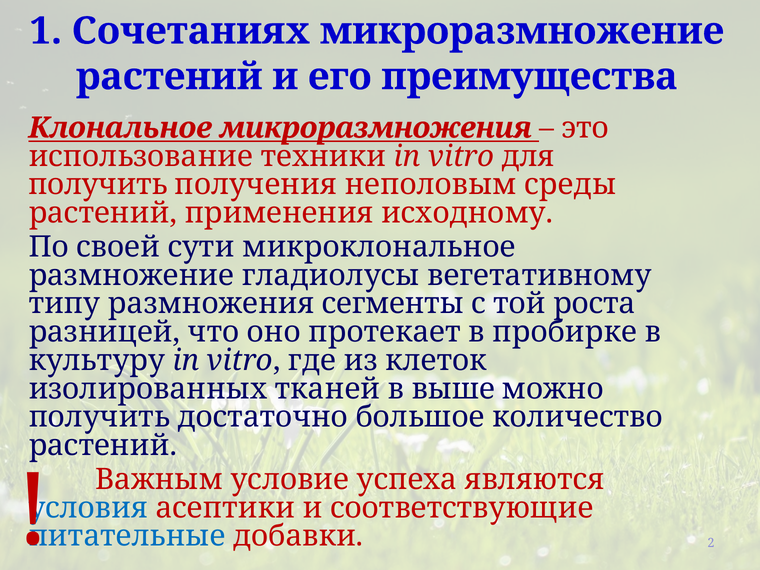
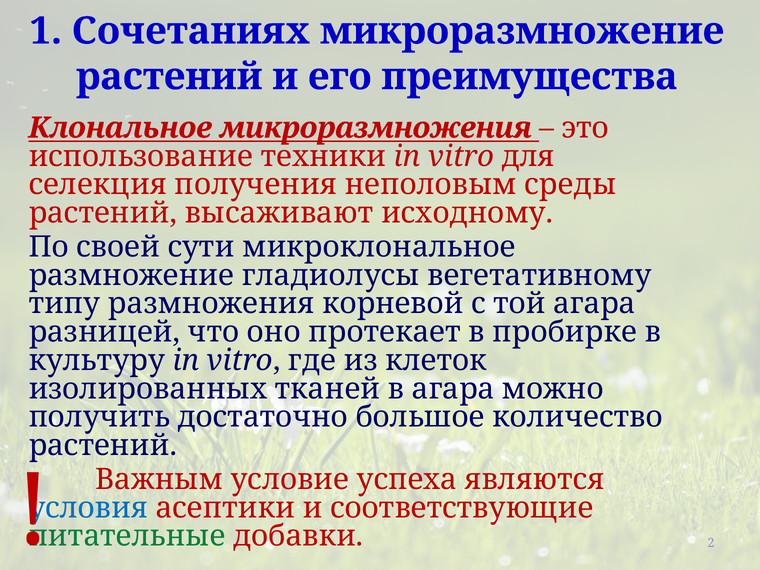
получить: получить -> селекция (98, 185)
применения: применения -> высаживают (279, 213)
сегменты: сегменты -> корневой (393, 304)
той роста: роста -> агара (594, 304)
в выше: выше -> агара (453, 389)
питательные colour: blue -> green (127, 536)
